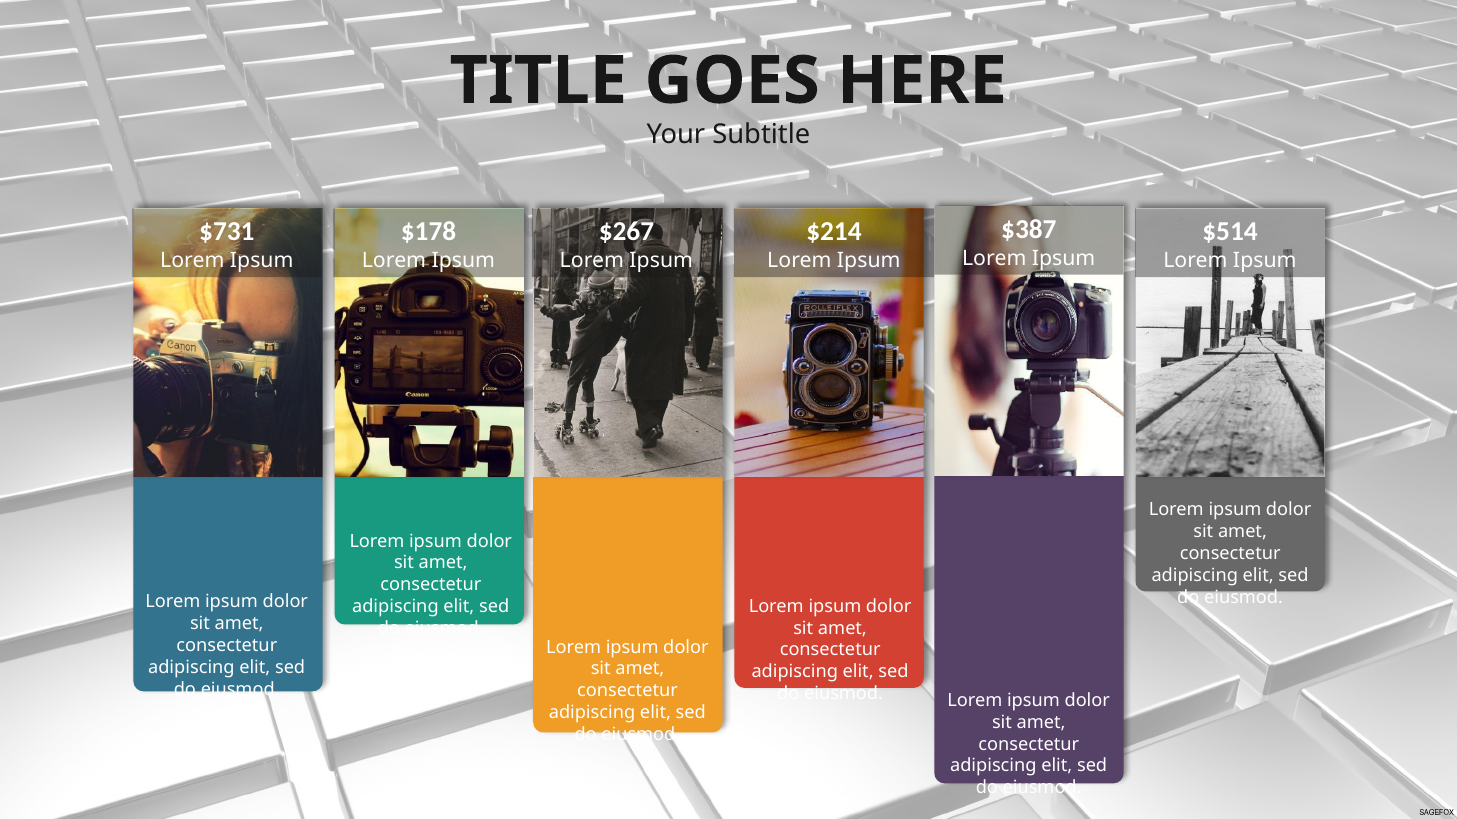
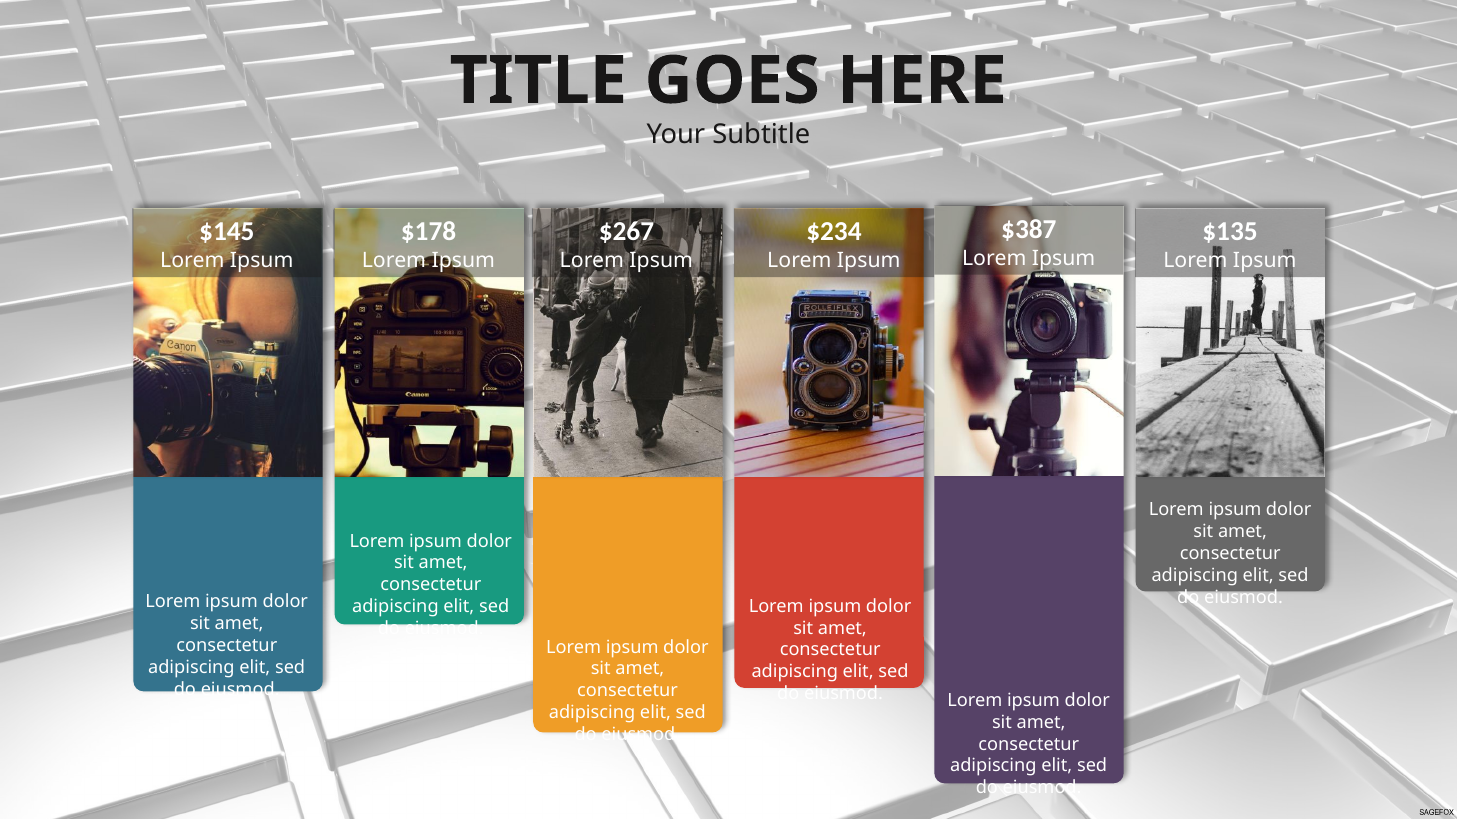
$731: $731 -> $145 (227, 232)
$214: $214 -> $234 (834, 232)
$514: $514 -> $135 (1230, 232)
